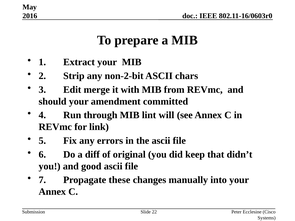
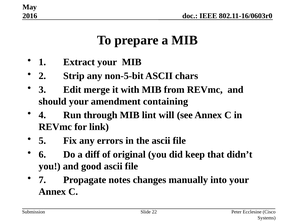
non-2-bit: non-2-bit -> non-5-bit (124, 76)
committed: committed -> containing (166, 101)
these: these -> notes (119, 180)
